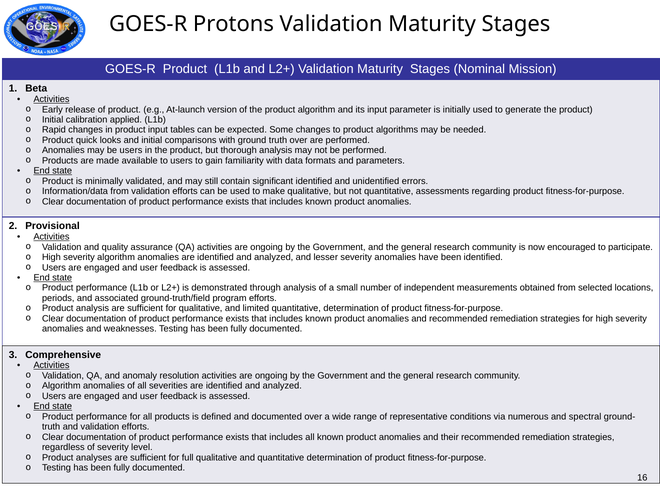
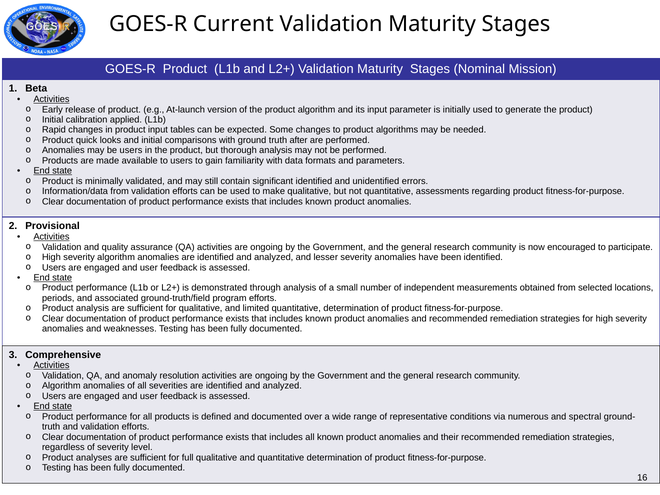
Protons: Protons -> Current (233, 24)
truth over: over -> after (299, 140)
